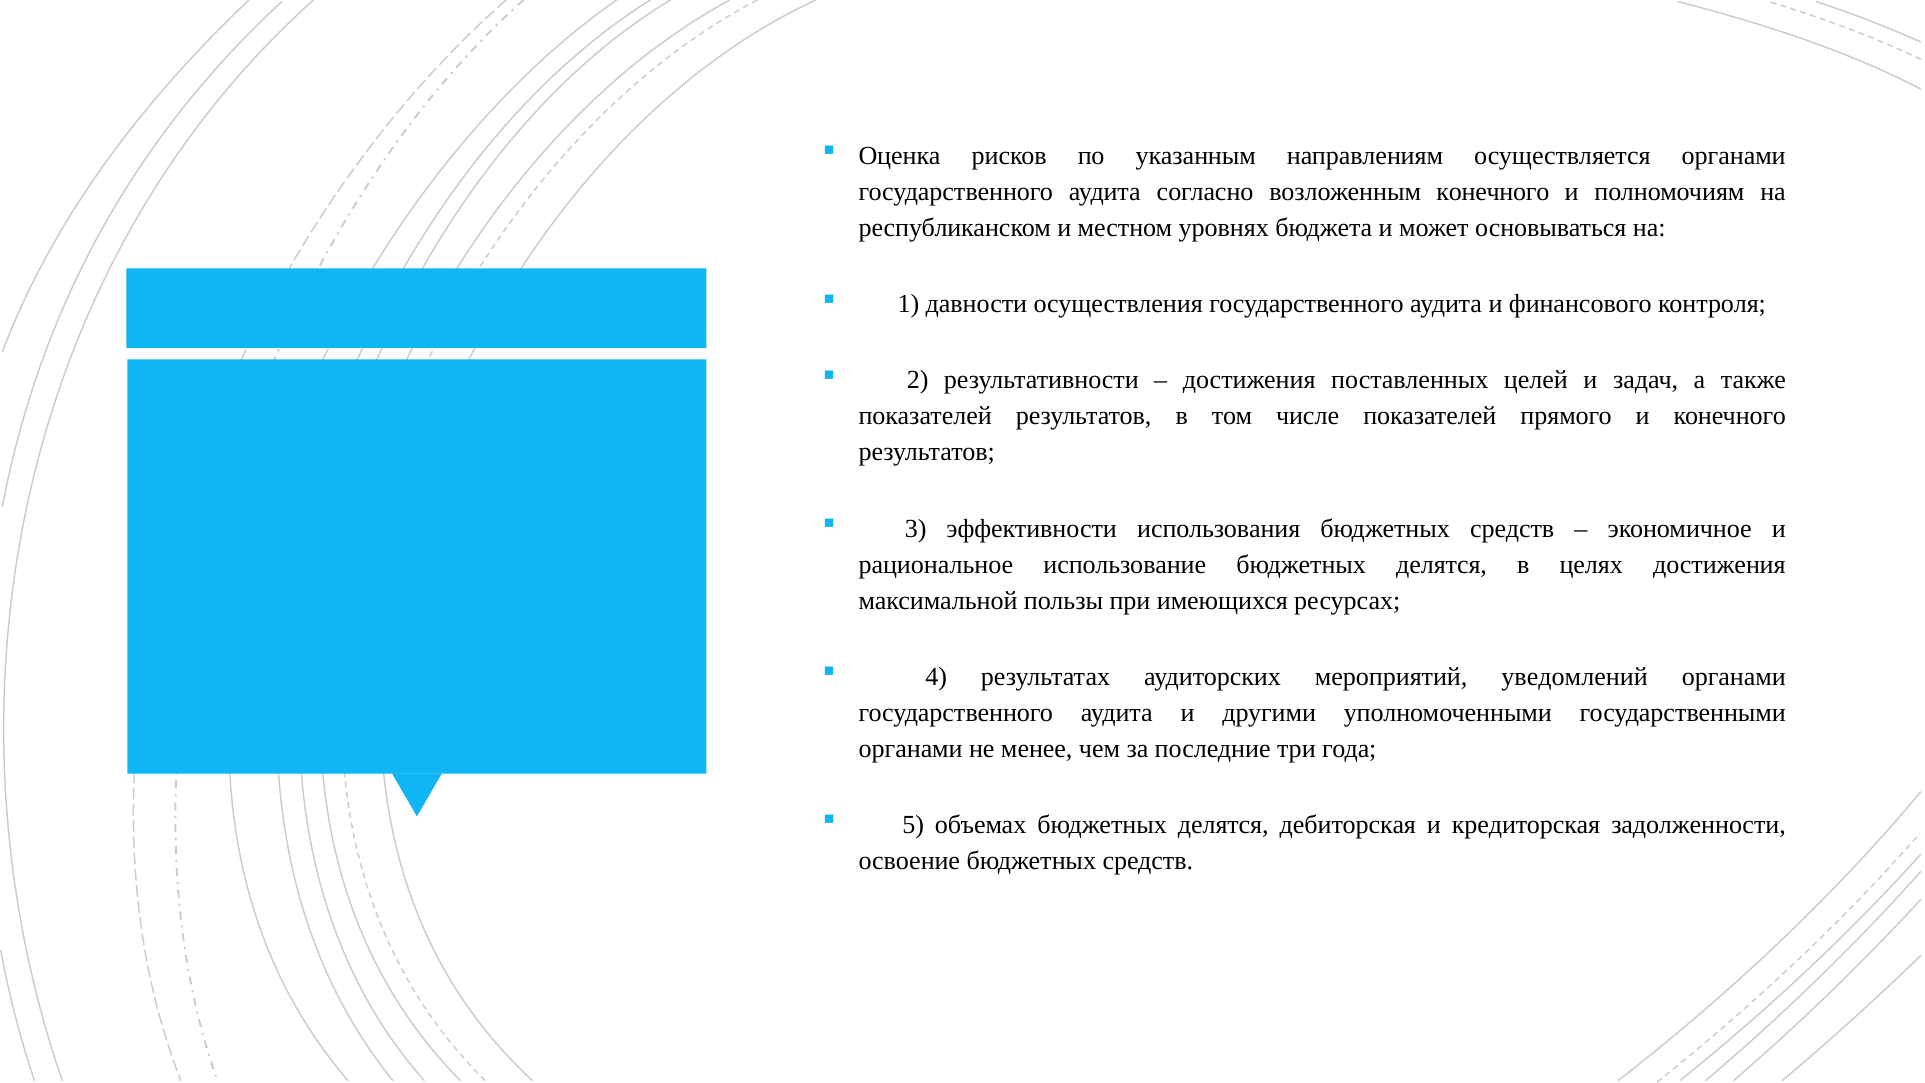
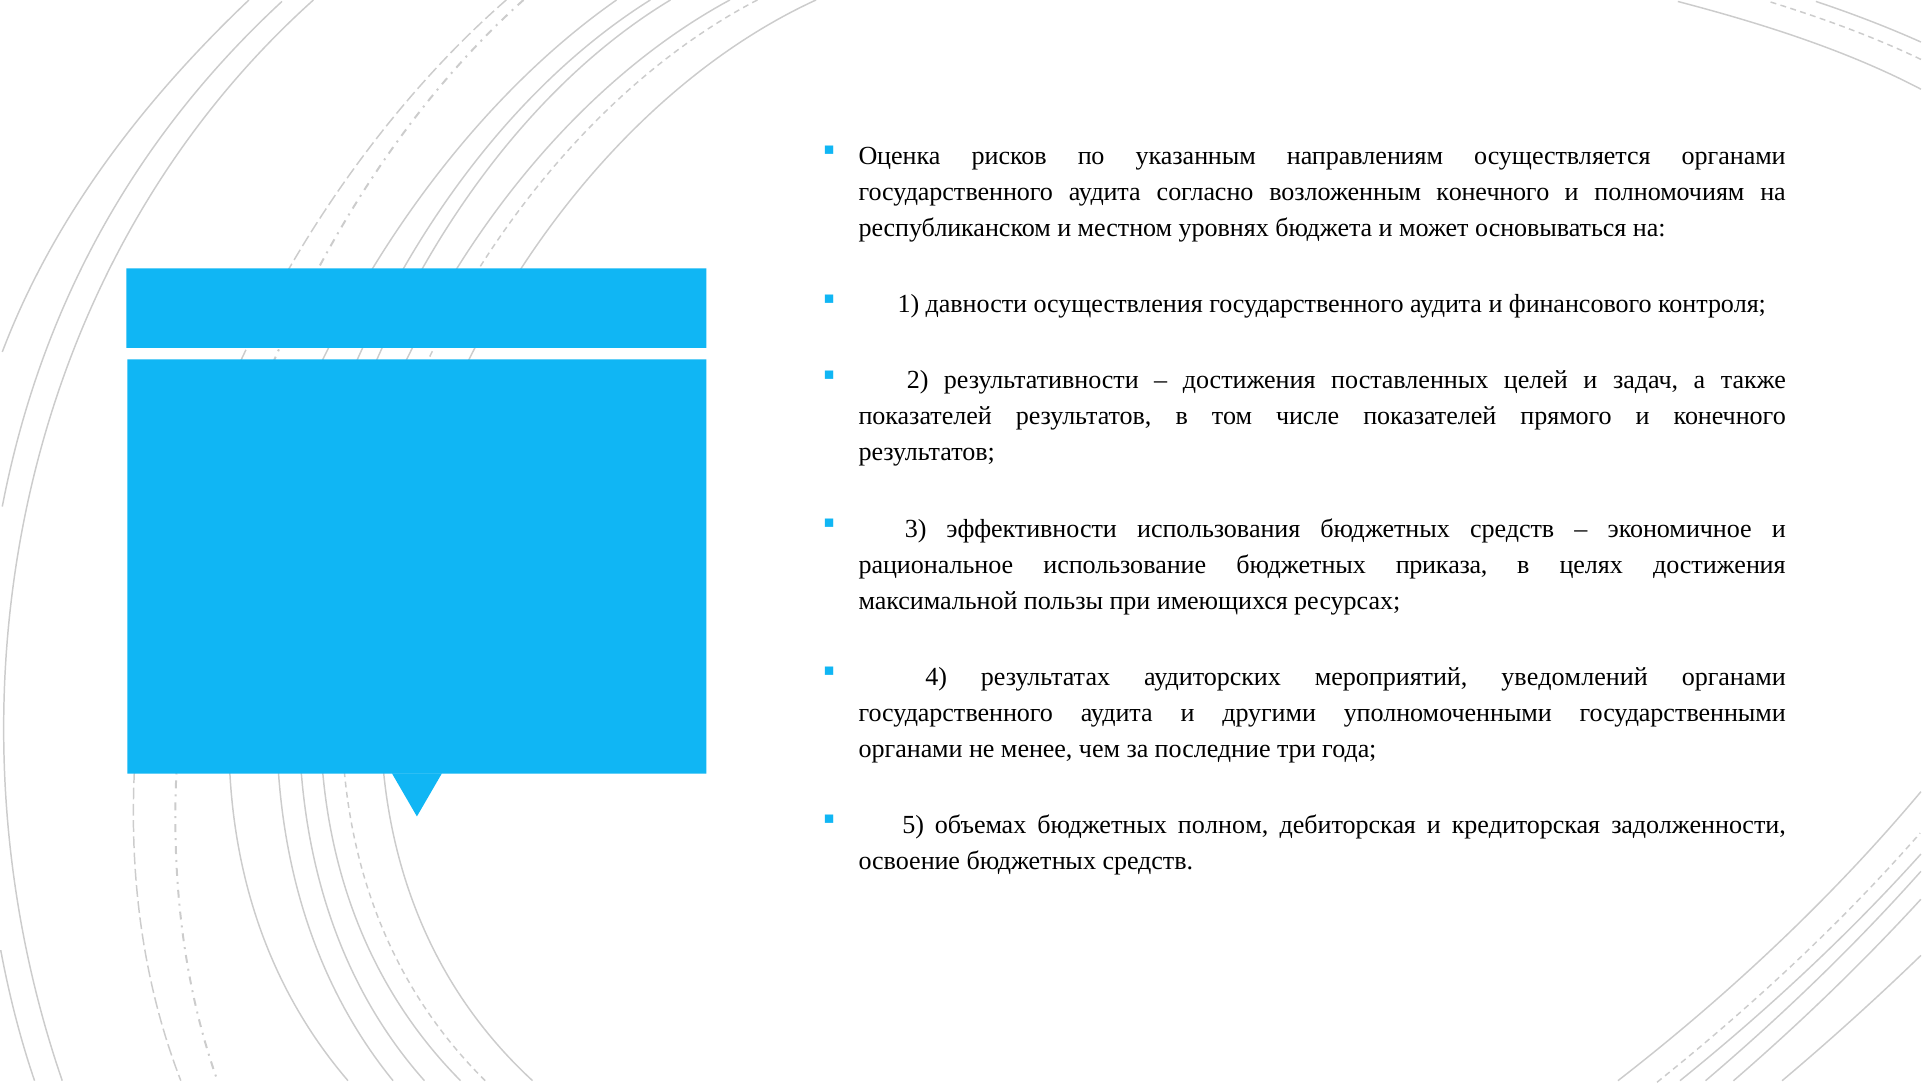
использование бюджетных делятся: делятся -> приказа (1442, 564)
объемах бюджетных делятся: делятся -> полном (1223, 824)
